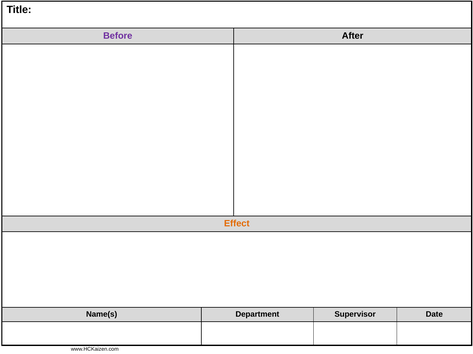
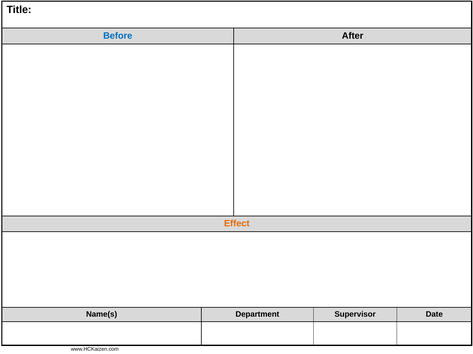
Before colour: purple -> blue (118, 36)
